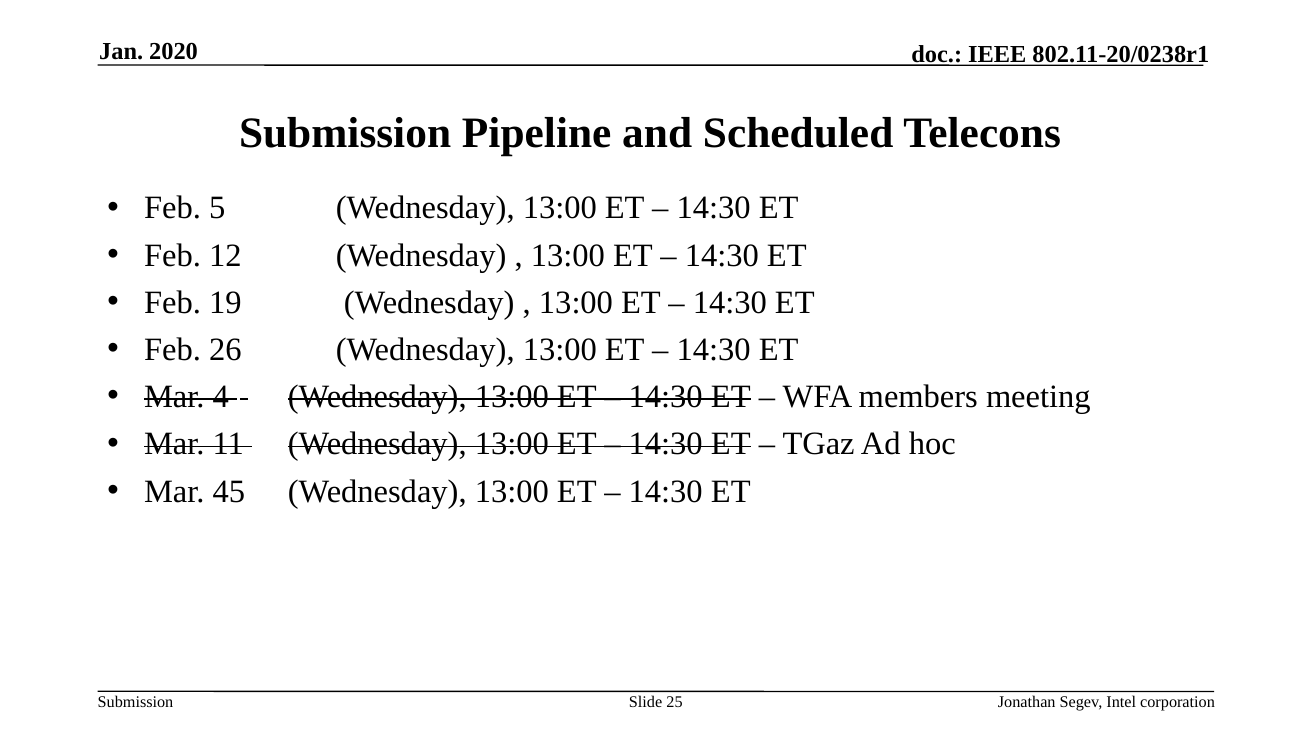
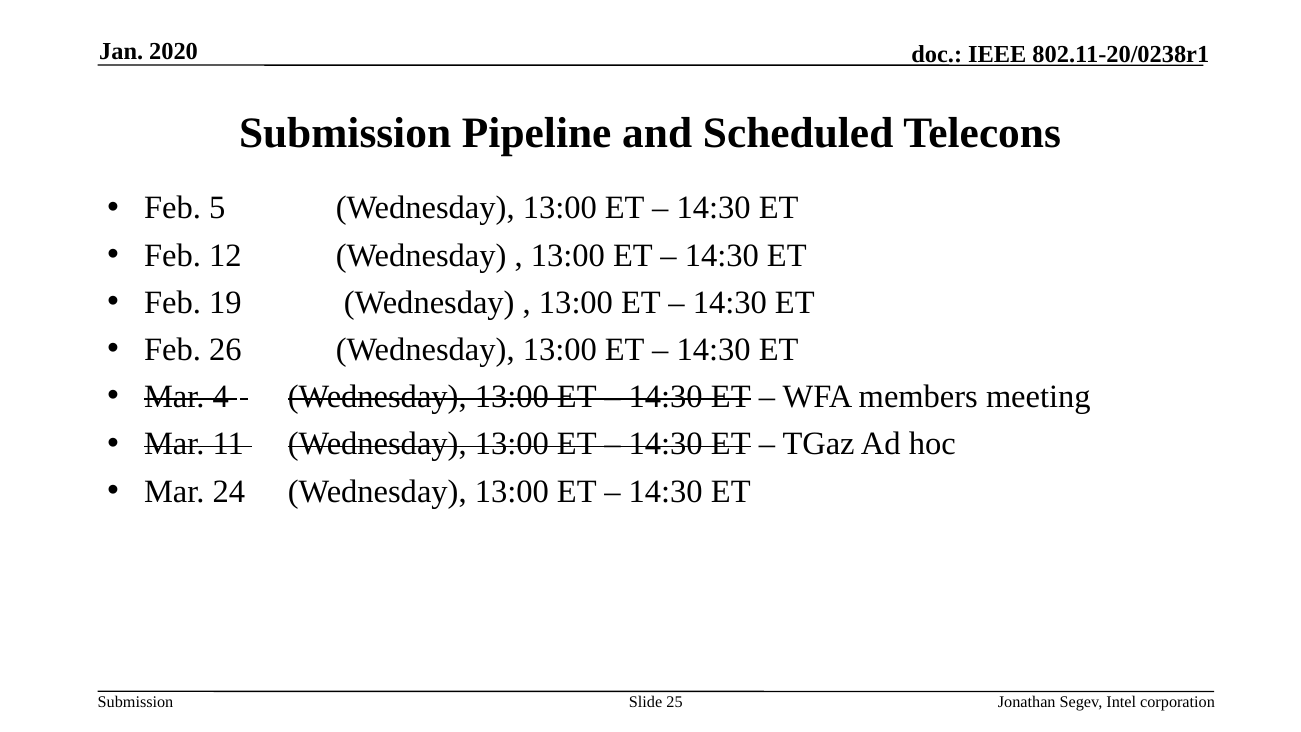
45: 45 -> 24 (229, 491)
